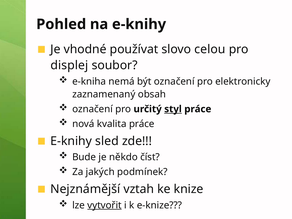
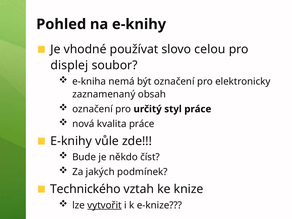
styl underline: present -> none (173, 109)
sled: sled -> vůle (107, 141)
Nejznámější: Nejznámější -> Technického (85, 189)
